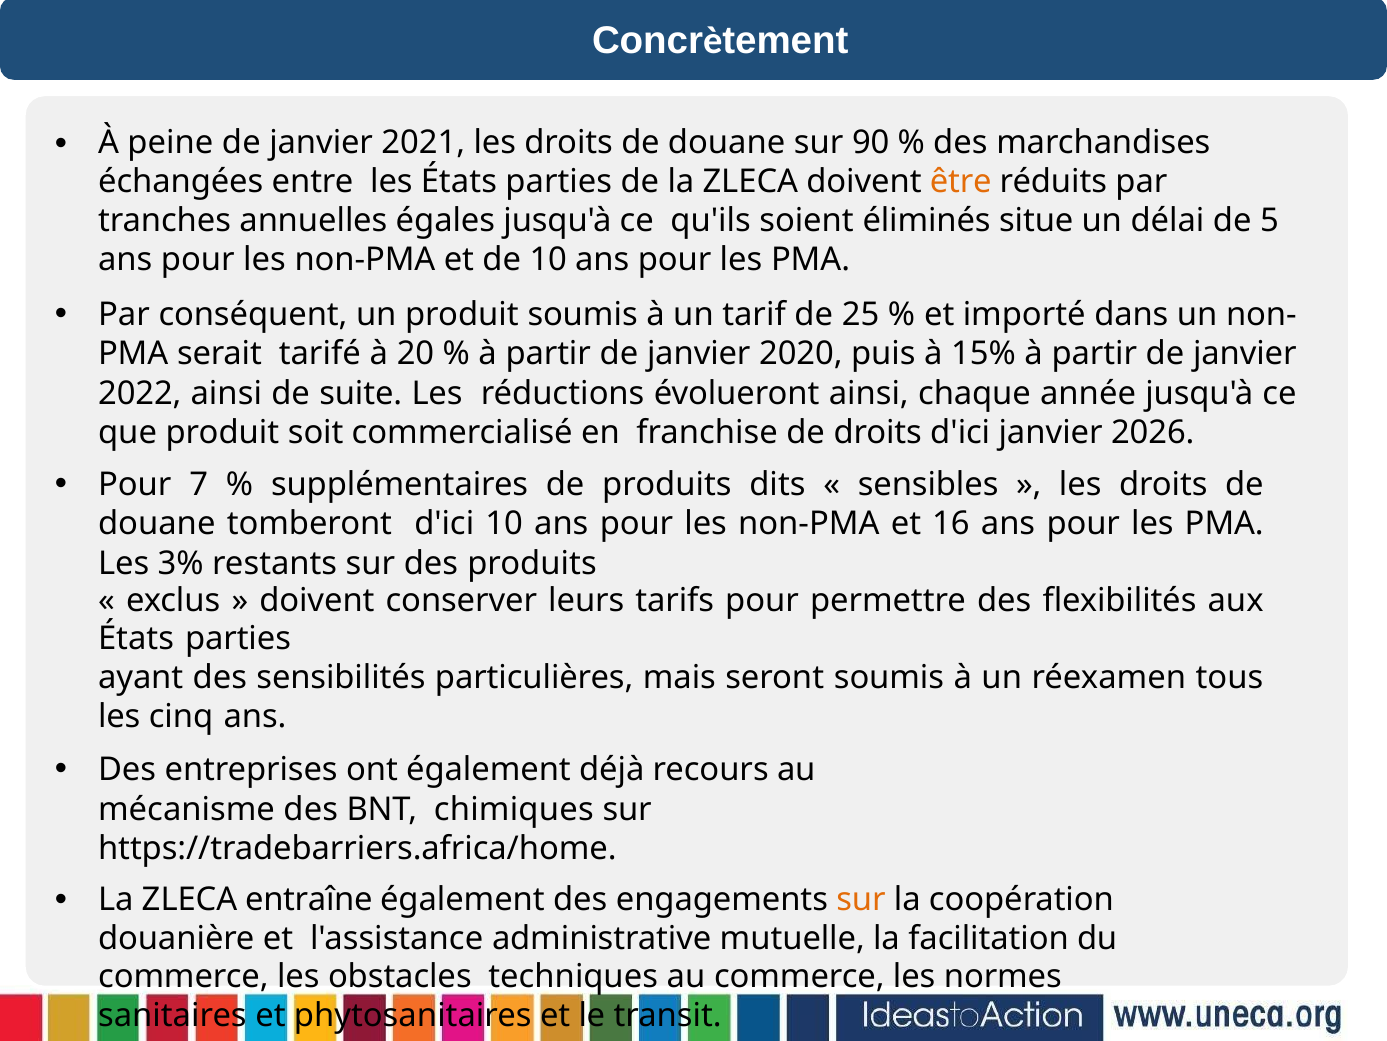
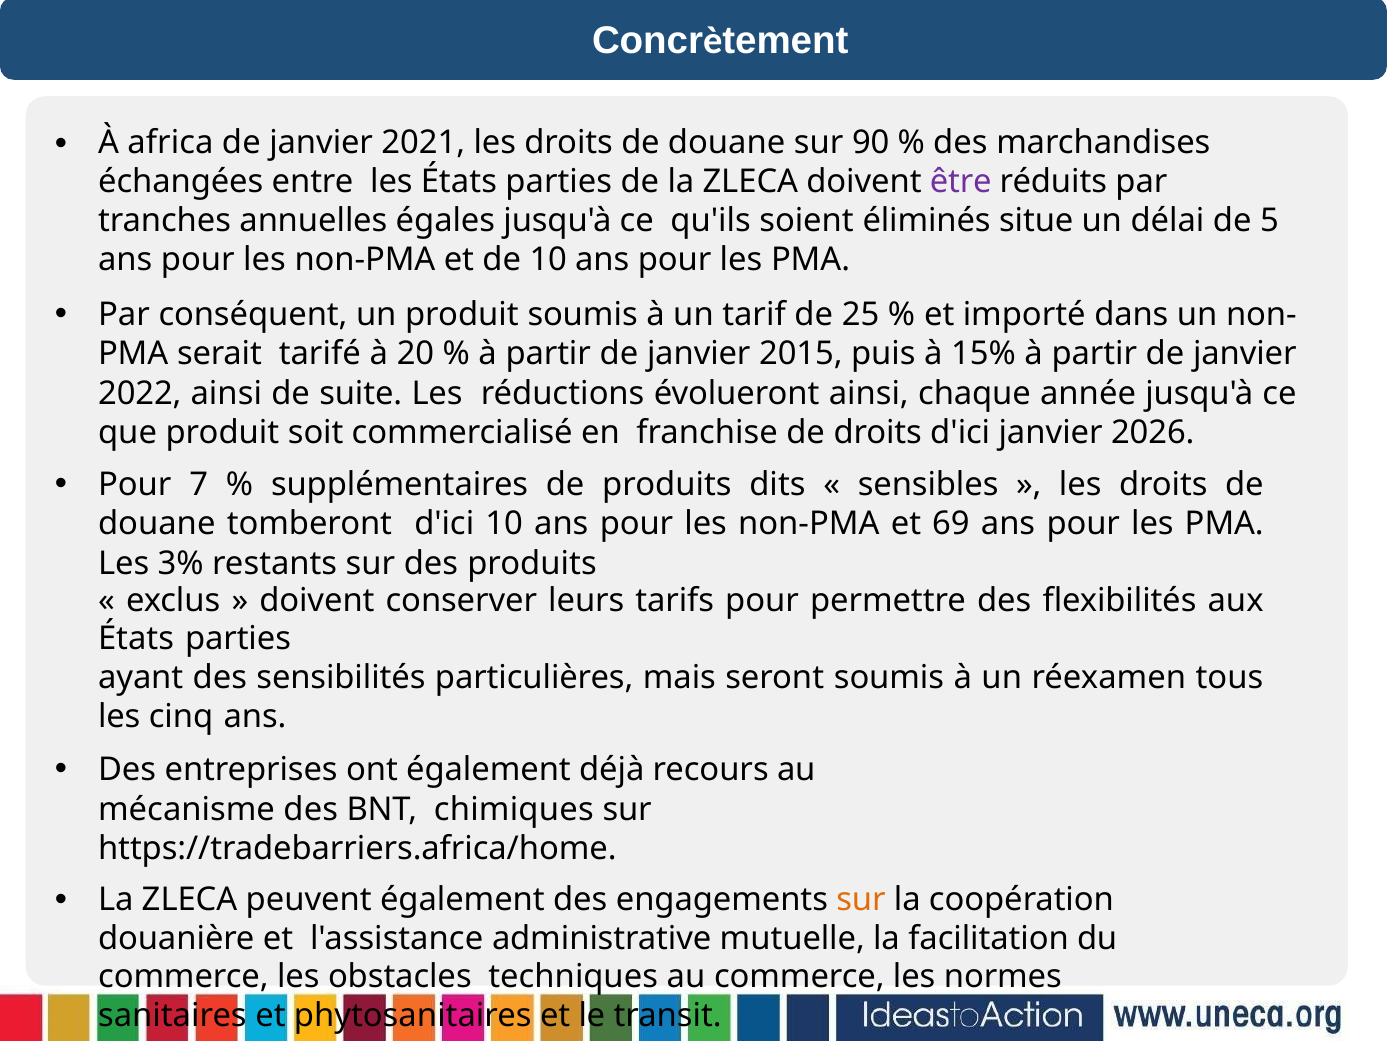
peine: peine -> africa (170, 143)
être colour: orange -> purple (961, 182)
2020: 2020 -> 2015 (801, 354)
16: 16 -> 69 (951, 524)
entraîne: entraîne -> peuvent (309, 899)
